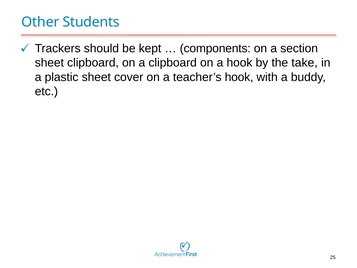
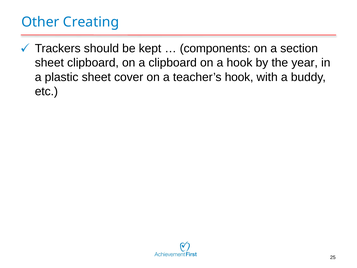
Students: Students -> Creating (91, 22)
take: take -> year (305, 63)
